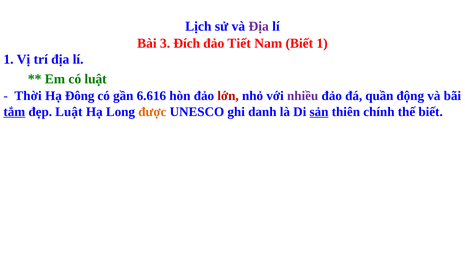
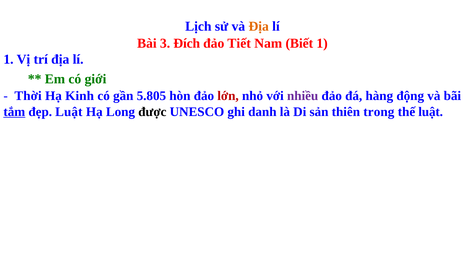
Địa colour: purple -> orange (259, 26)
có luật: luật -> giới (96, 79)
Đông: Đông -> Kinh (80, 96)
6.616: 6.616 -> 5.805 (151, 96)
quần: quần -> hàng (379, 96)
được colour: orange -> black (152, 112)
sản underline: present -> none (319, 112)
chính: chính -> trong (379, 112)
thế biết: biết -> luật (431, 112)
